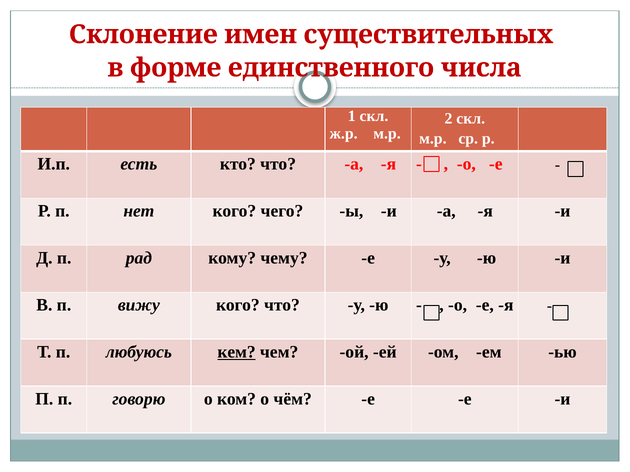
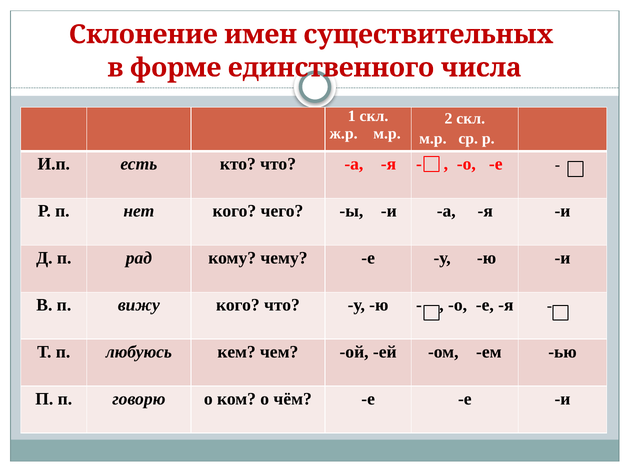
кем underline: present -> none (237, 352)
